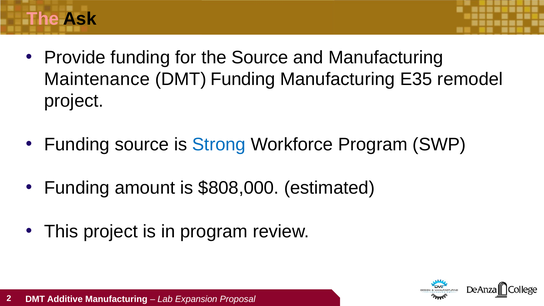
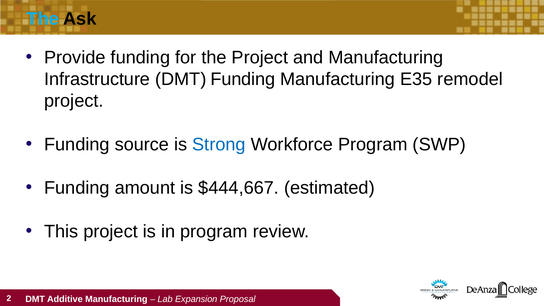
The colour: pink -> light blue (43, 19)
the Source: Source -> Project (260, 57)
Maintenance: Maintenance -> Infrastructure (97, 79)
$808,000: $808,000 -> $444,667 (239, 188)
